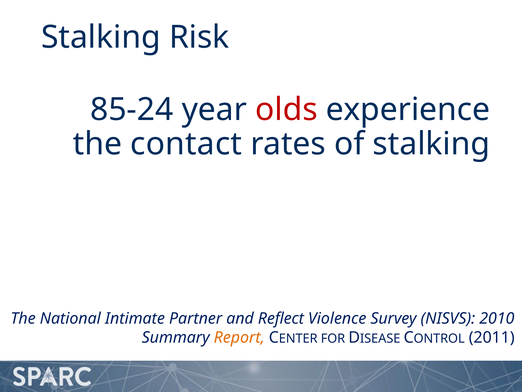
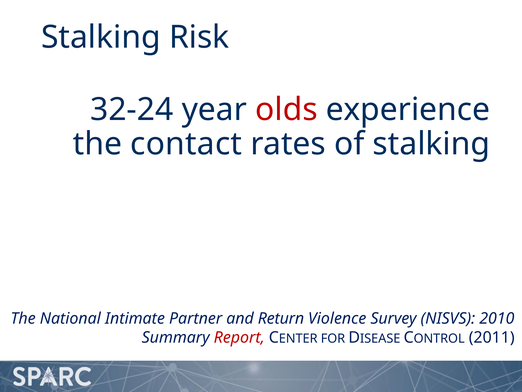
85-24: 85-24 -> 32-24 (132, 109)
Reflect: Reflect -> Return (281, 318)
Report colour: orange -> red (239, 337)
